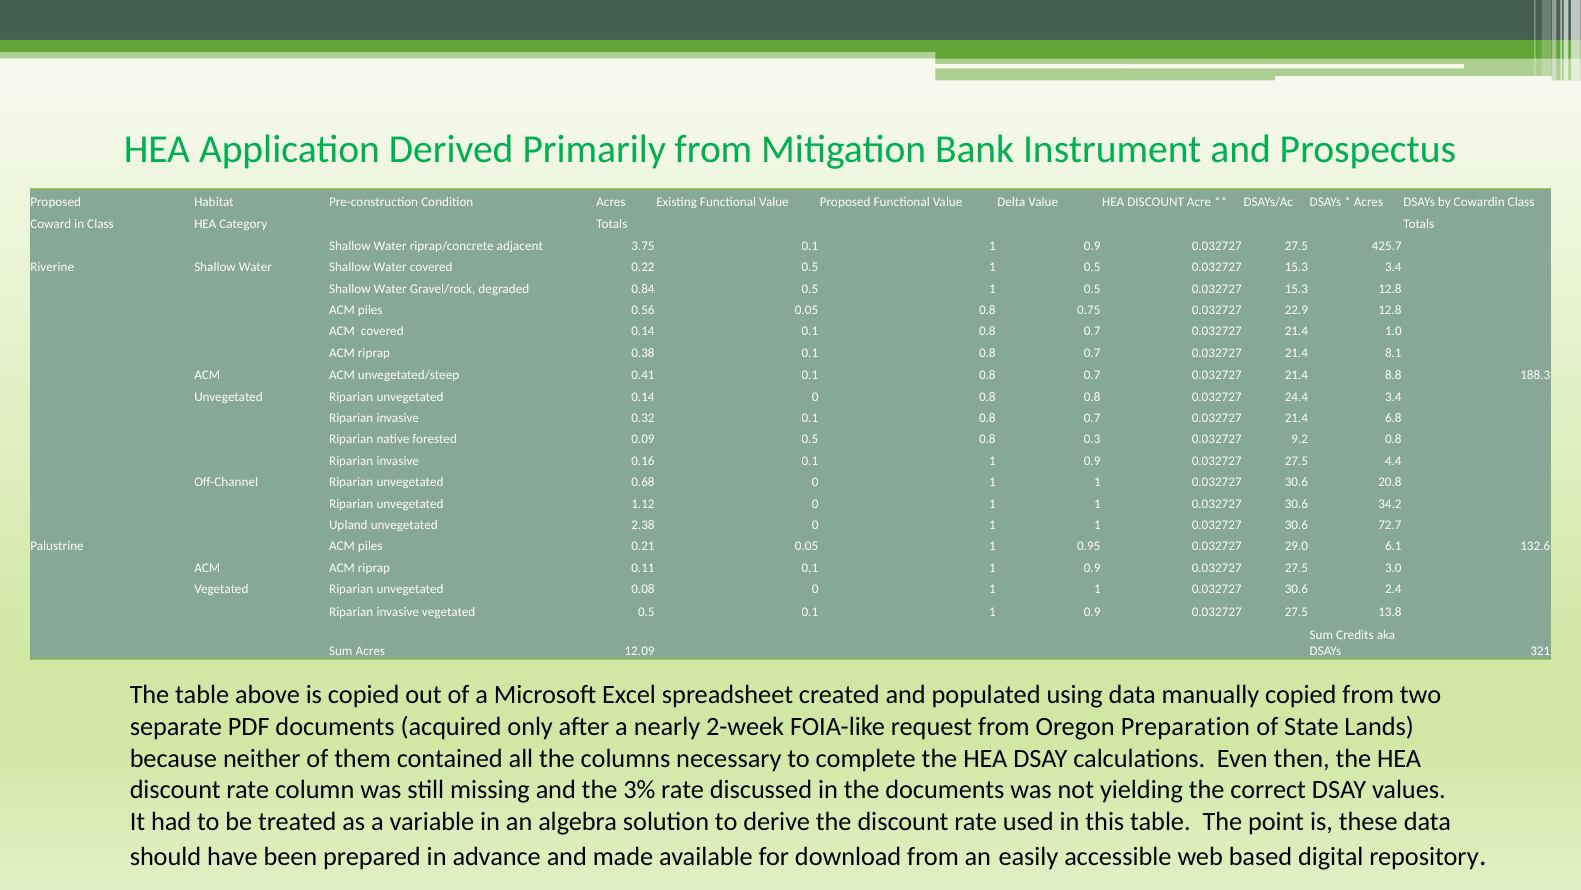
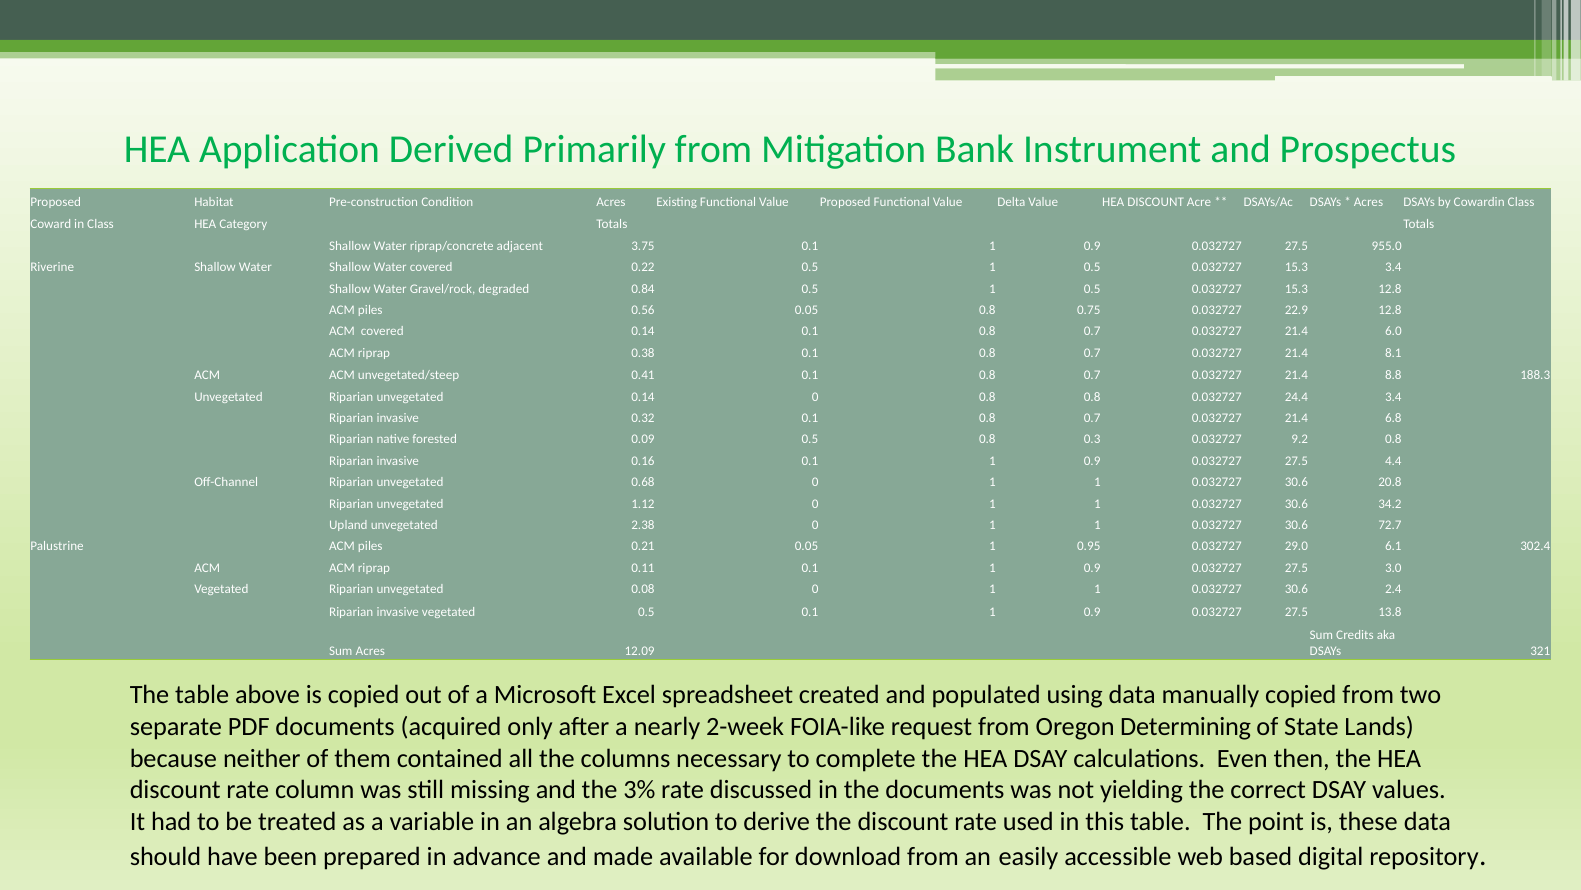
425.7: 425.7 -> 955.0 (1387, 246)
1.0: 1.0 -> 6.0 (1393, 331)
132.6: 132.6 -> 302.4 (1535, 546)
Preparation: Preparation -> Determining (1186, 726)
